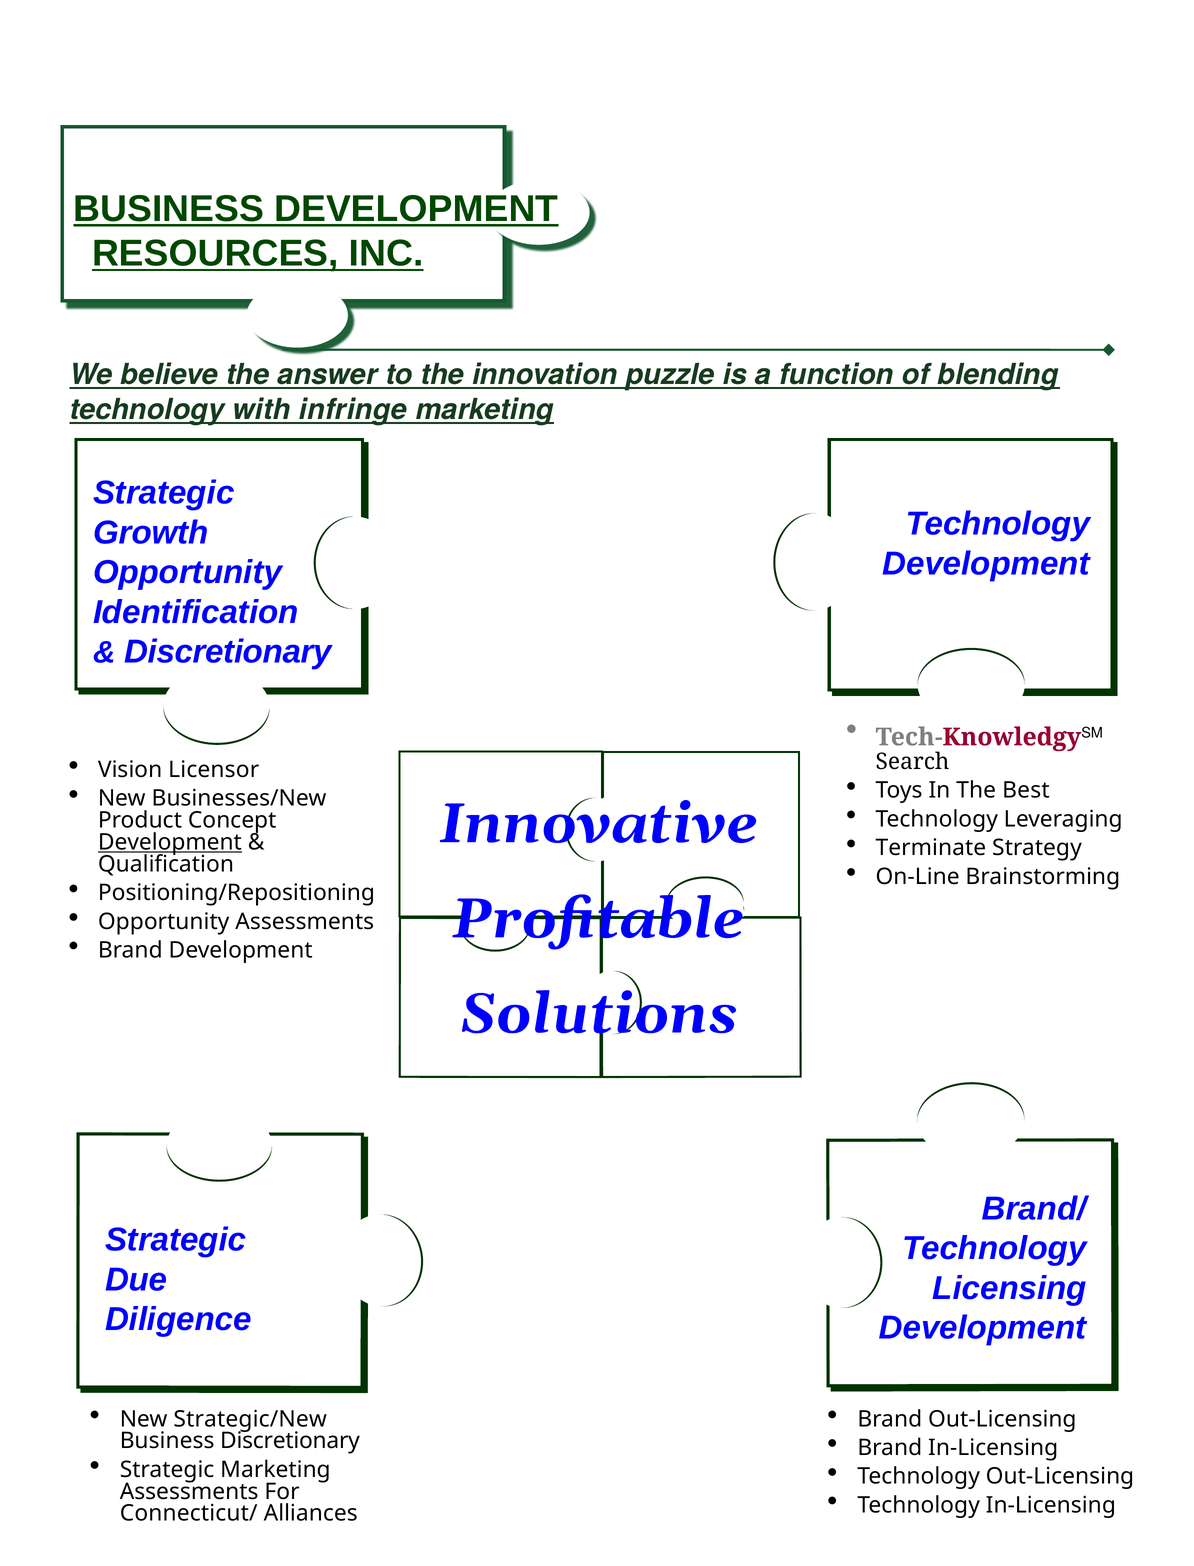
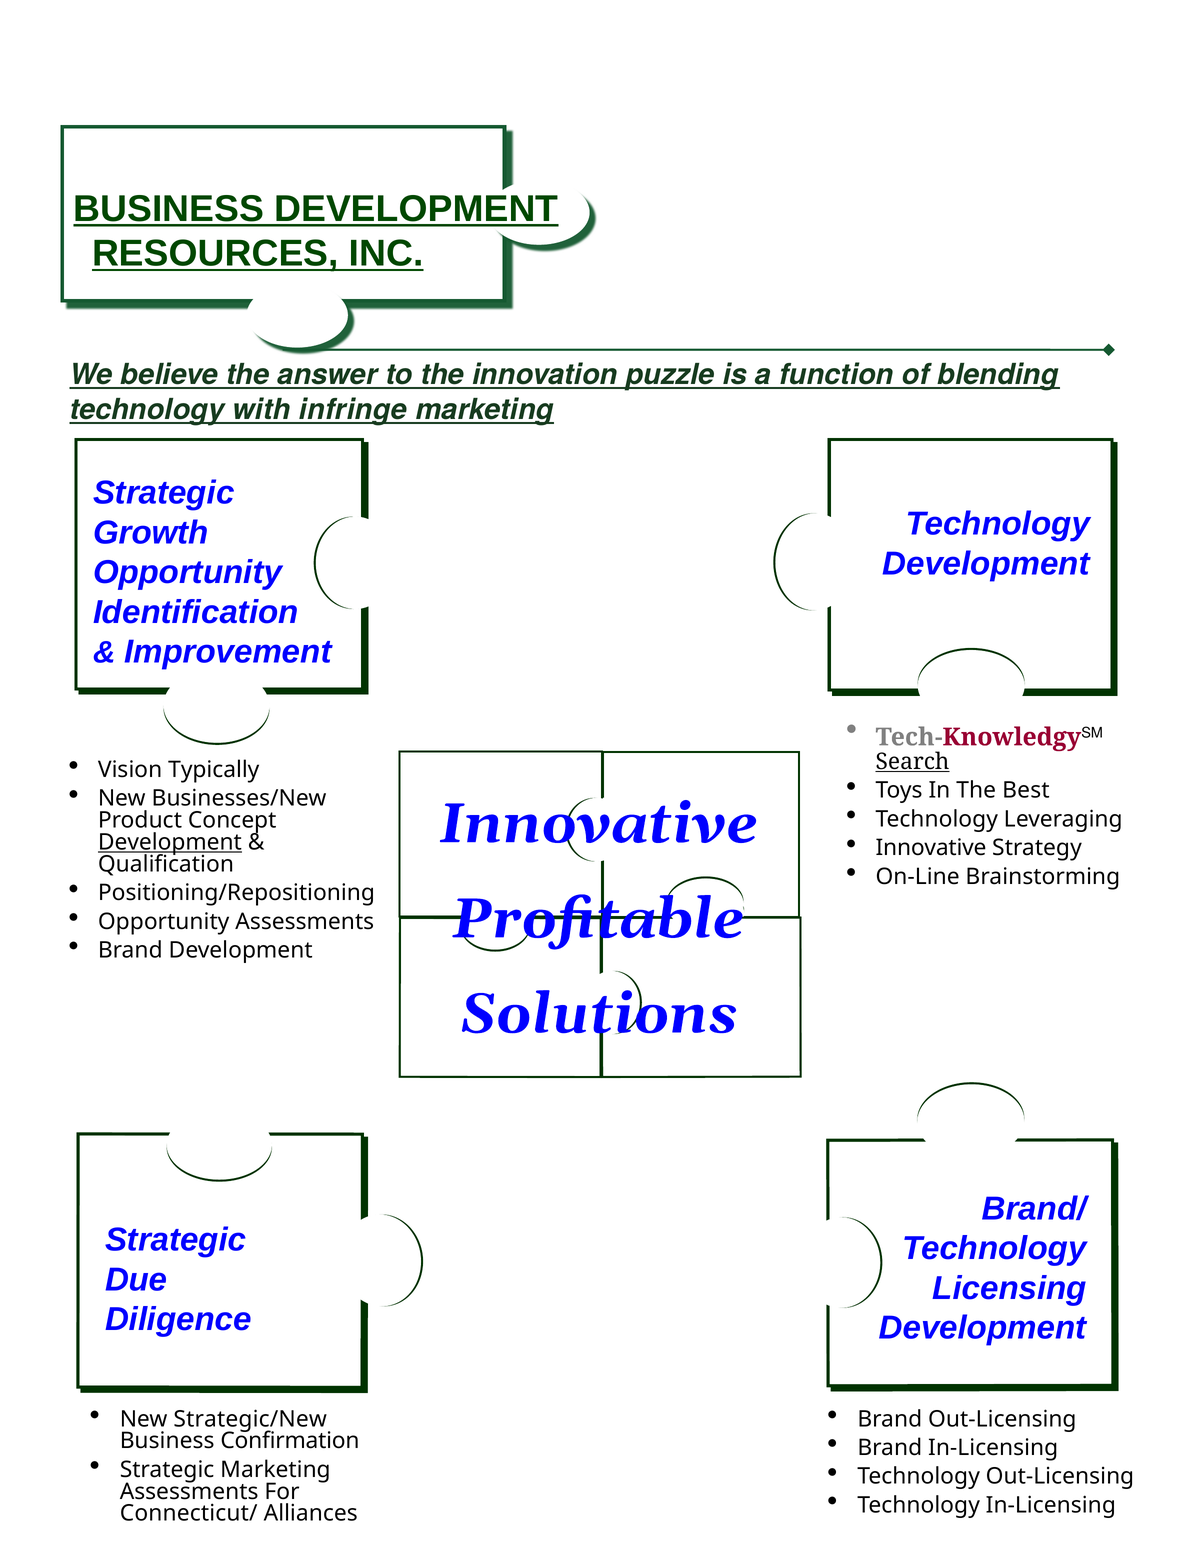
Discretionary: Discretionary -> Improvement (228, 652)
Search underline: none -> present (913, 762)
Licensor: Licensor -> Typically (214, 770)
Terminate: Terminate -> Innovative (931, 848)
Business Discretionary: Discretionary -> Confirmation (290, 1442)
